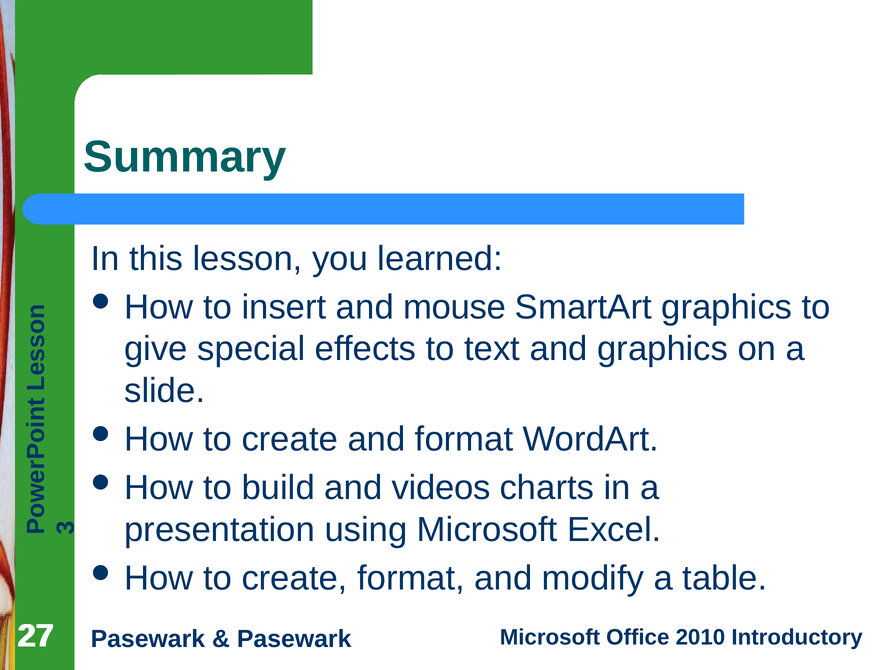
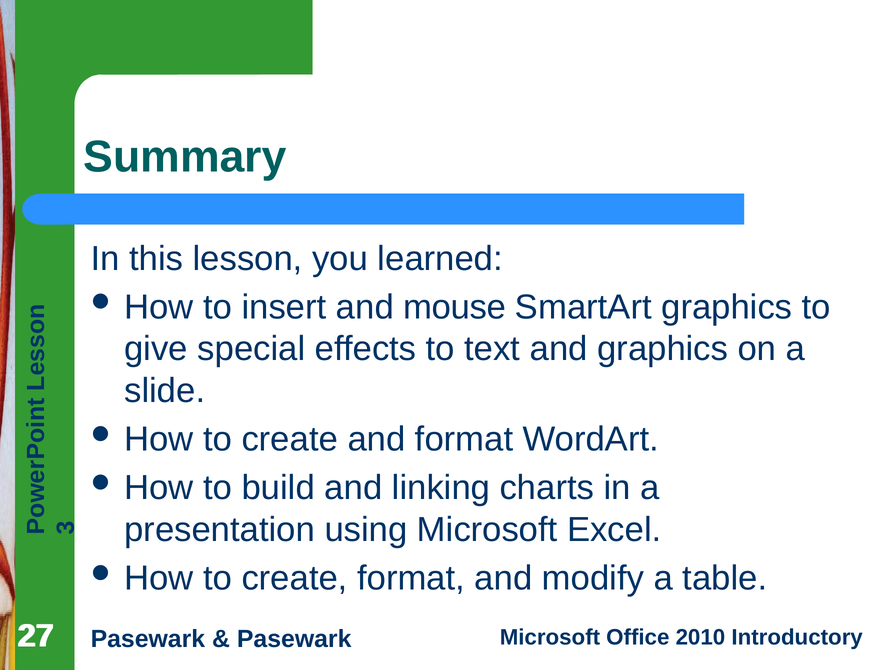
videos: videos -> linking (441, 488)
